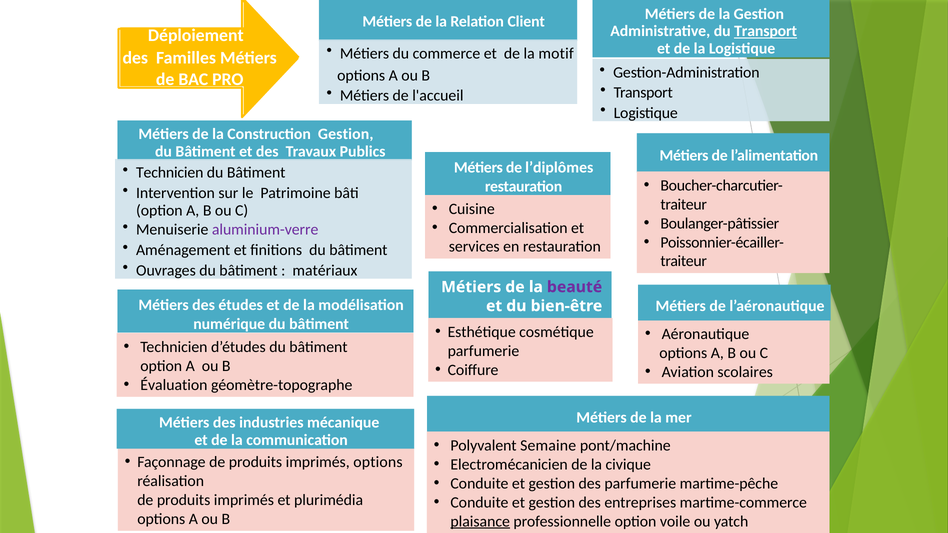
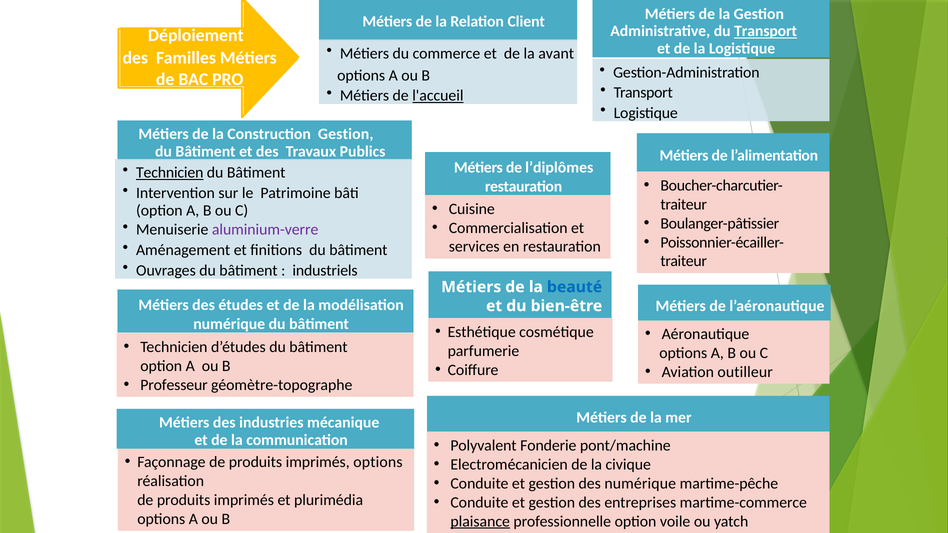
motif: motif -> avant (556, 53)
l'accueil underline: none -> present (438, 96)
Technicien underline: none -> present (170, 173)
matériaux: matériaux -> industriels (325, 270)
beauté colour: purple -> blue (575, 287)
scolaires: scolaires -> outilleur (745, 372)
Évaluation: Évaluation -> Professeur (174, 385)
Semaine: Semaine -> Fonderie (548, 446)
des parfumerie: parfumerie -> numérique (640, 484)
